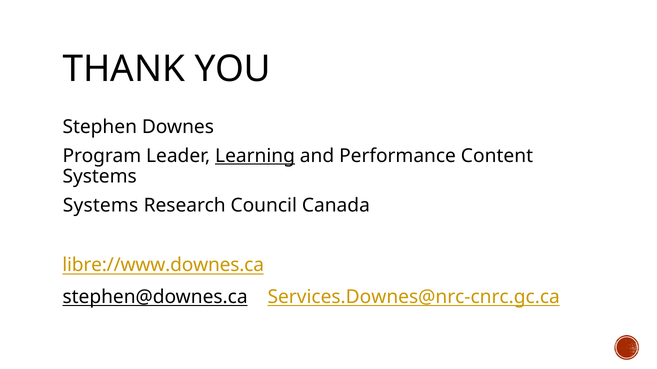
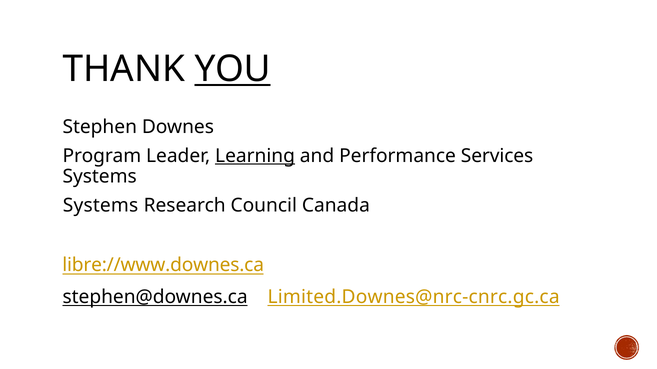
YOU underline: none -> present (233, 69)
Content: Content -> Services (497, 156)
Services.Downes@nrc-cnrc.gc.ca: Services.Downes@nrc-cnrc.gc.ca -> Limited.Downes@nrc-cnrc.gc.ca (414, 297)
